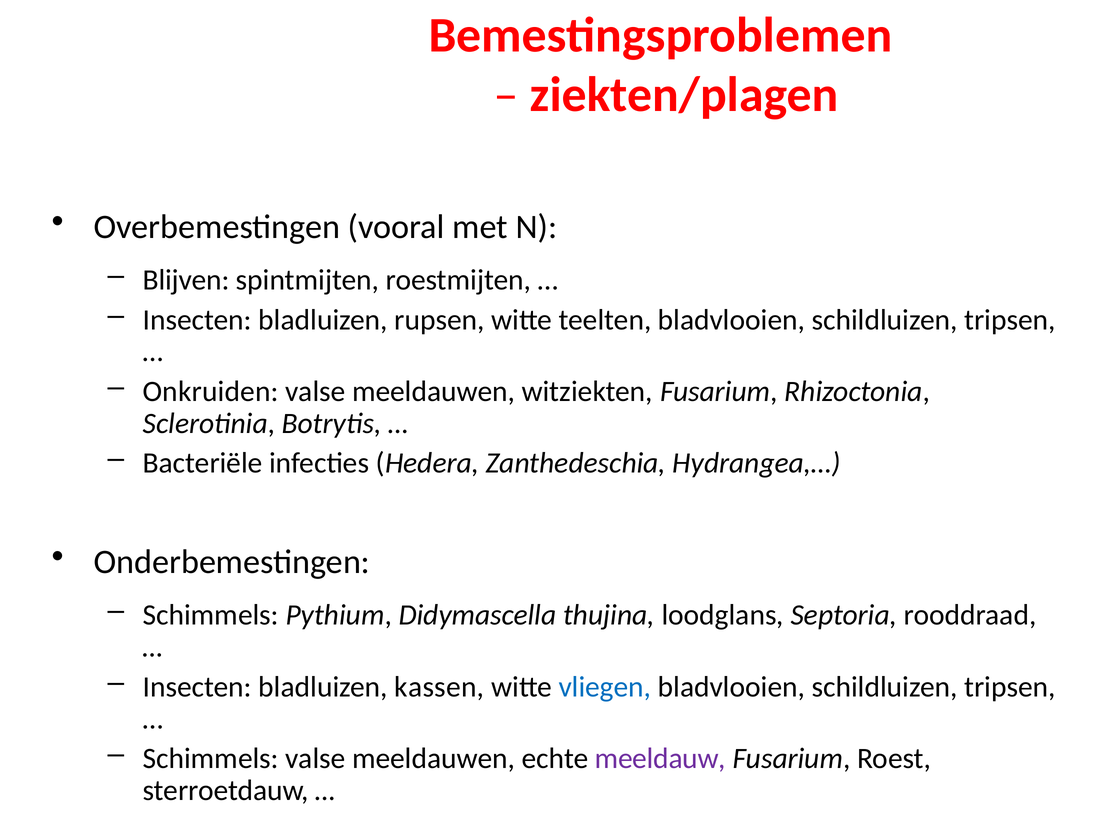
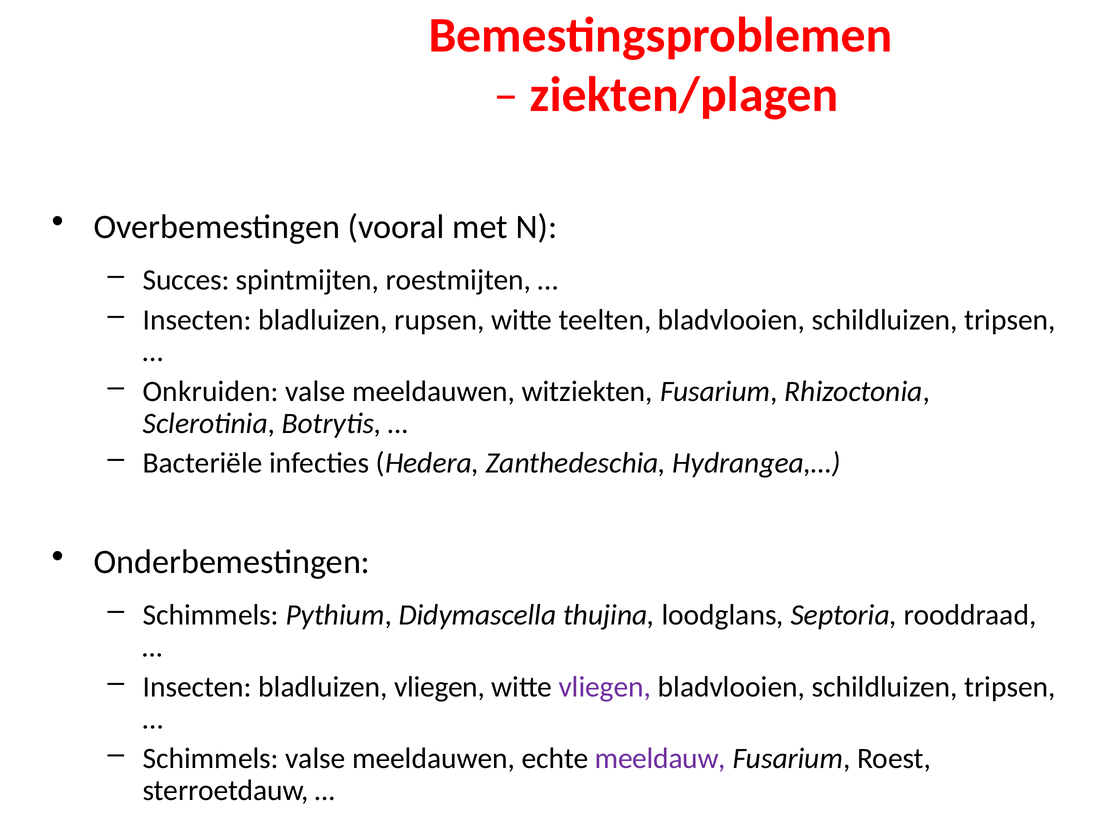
Blijven: Blijven -> Succes (186, 280)
bladluizen kassen: kassen -> vliegen (440, 687)
vliegen colour: blue -> purple (605, 687)
